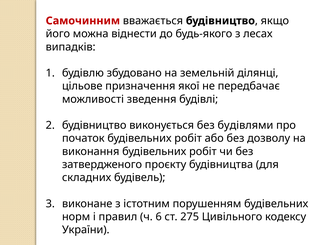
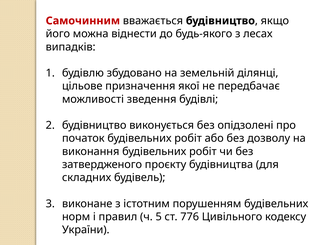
будівлями: будівлями -> опідзолені (245, 125)
6: 6 -> 5 (159, 217)
275: 275 -> 776 (190, 217)
